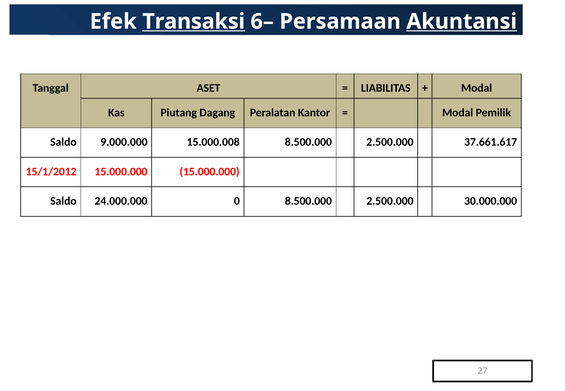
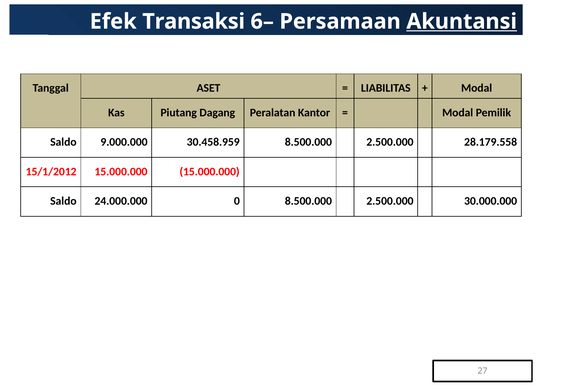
Transaksi underline: present -> none (194, 21)
15.000.008: 15.000.008 -> 30.458.959 (213, 142)
37.661.617: 37.661.617 -> 28.179.558 (491, 142)
